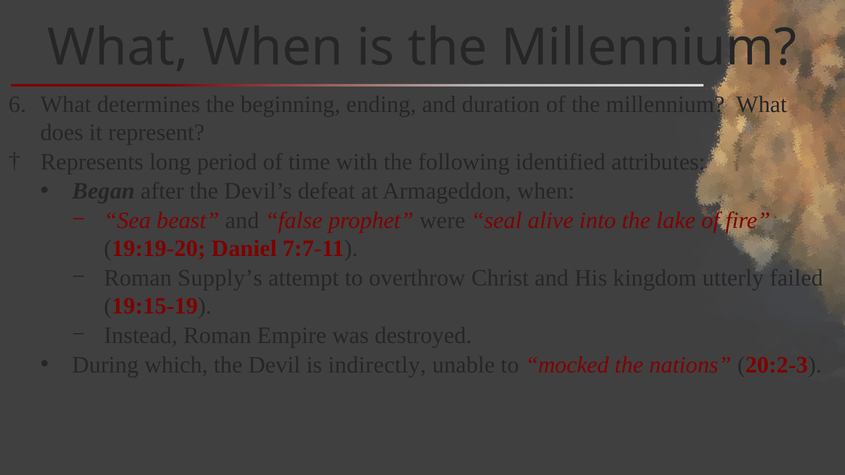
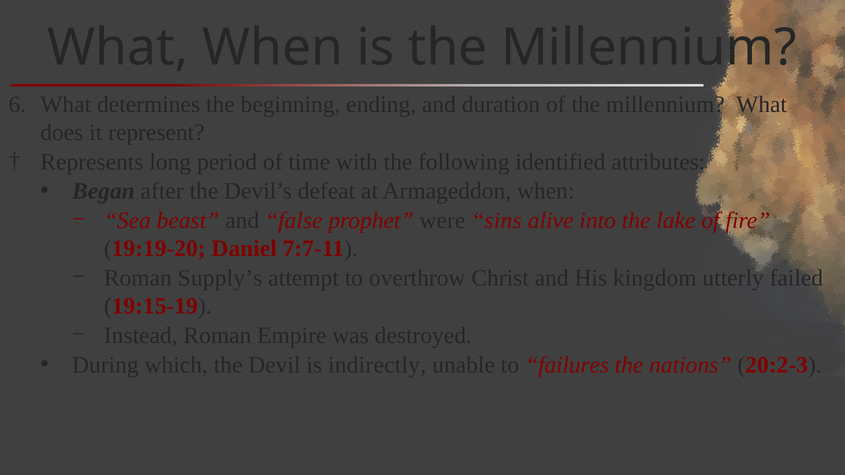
seal: seal -> sins (496, 221)
mocked: mocked -> failures (567, 365)
